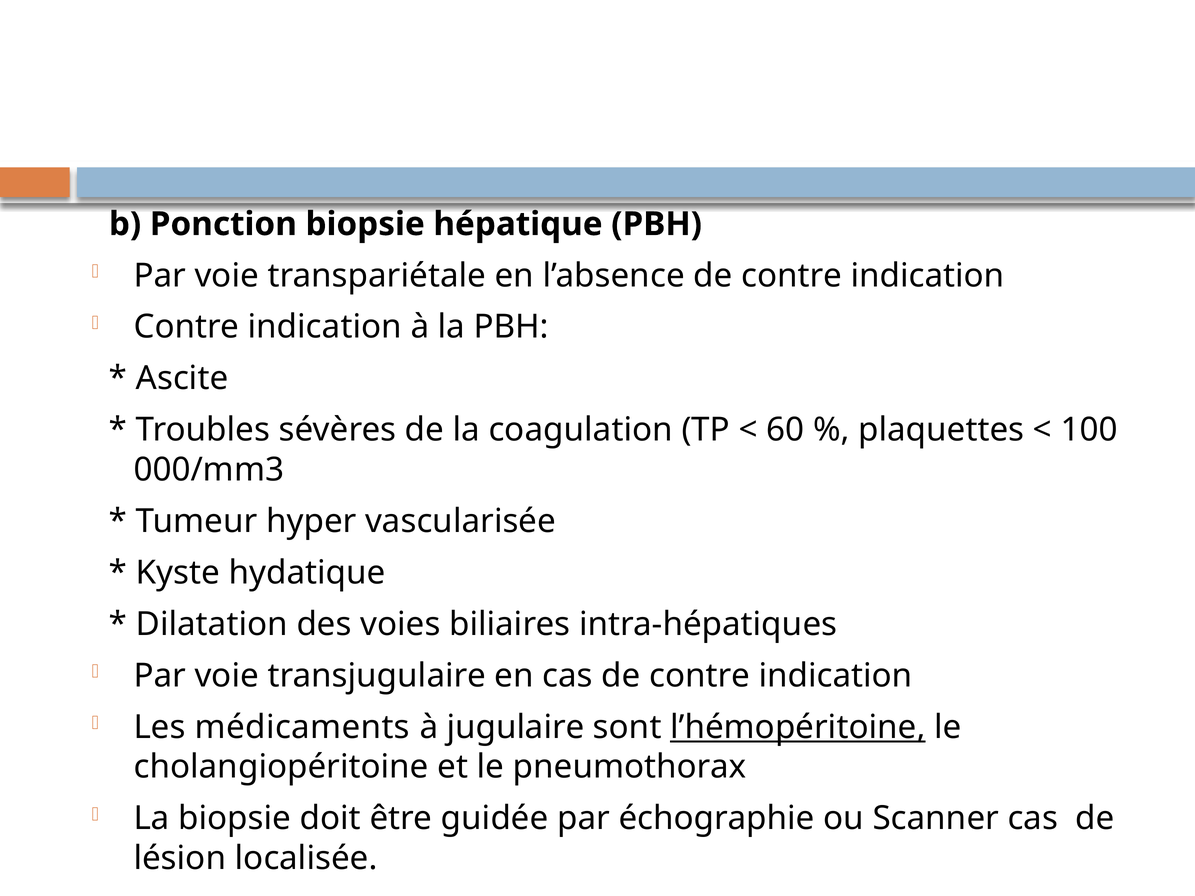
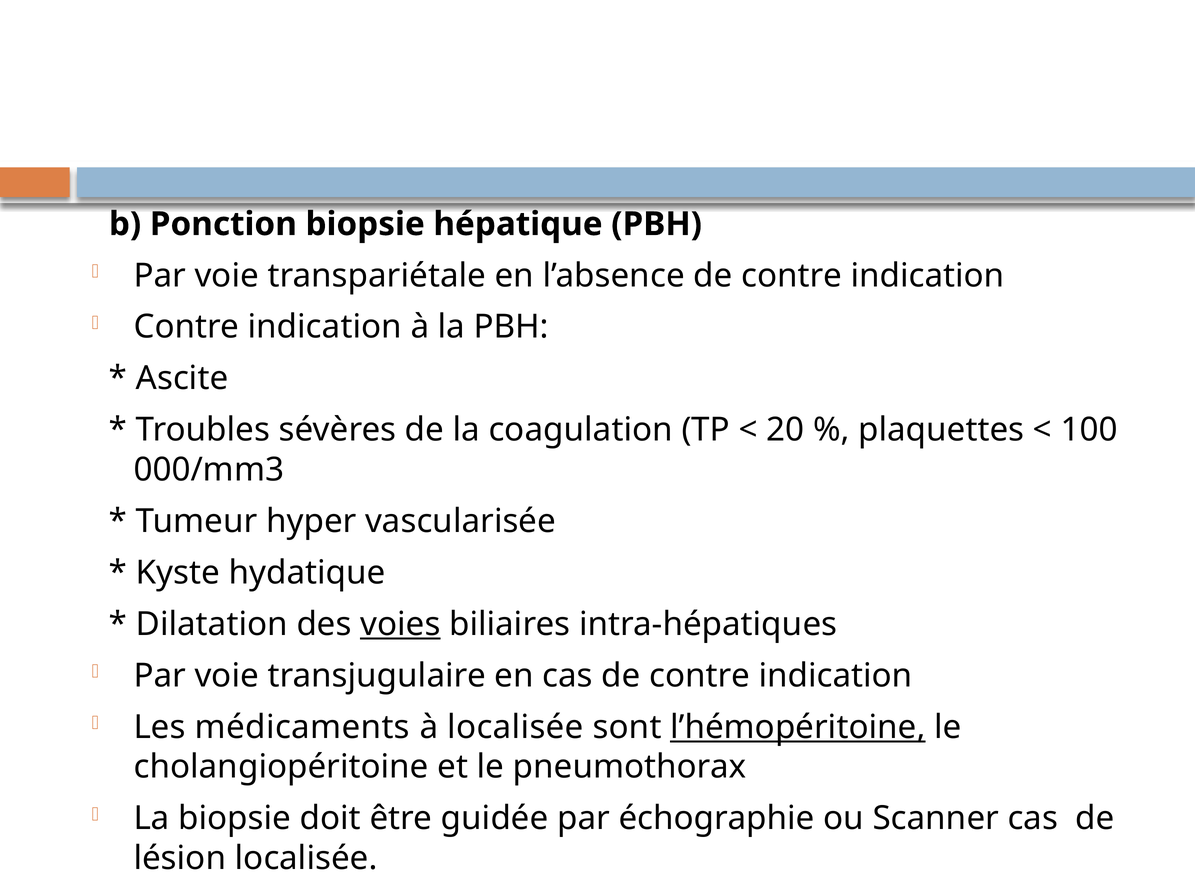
60: 60 -> 20 (785, 430)
voies underline: none -> present (400, 624)
à jugulaire: jugulaire -> localisée (515, 727)
